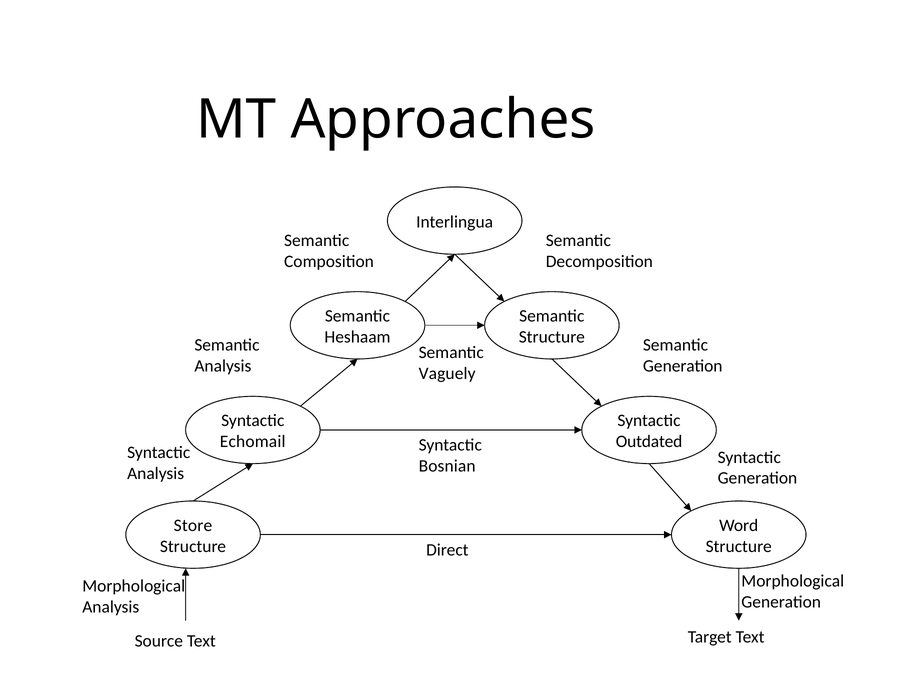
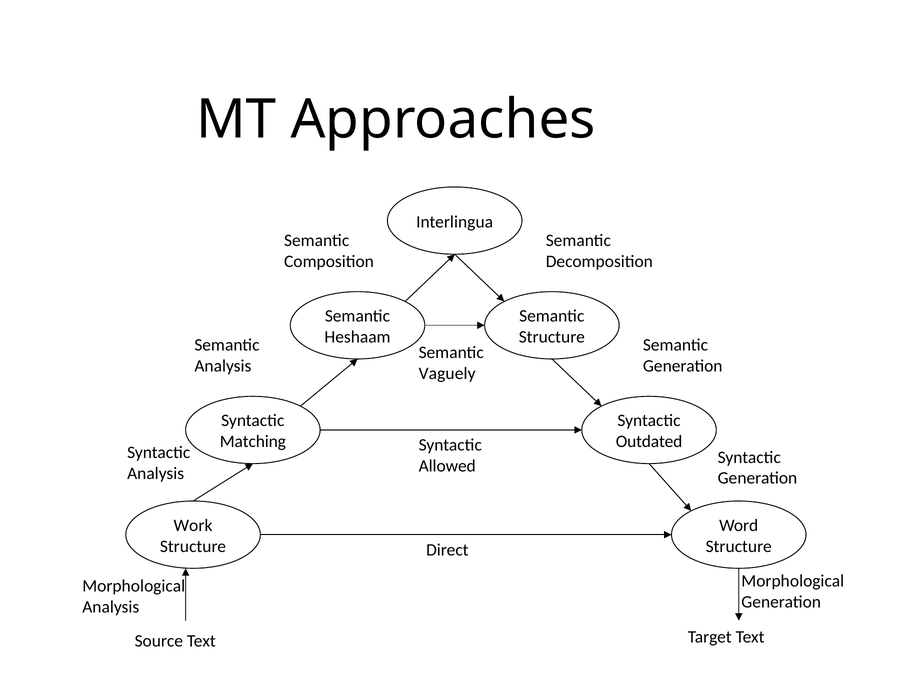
Echomail: Echomail -> Matching (253, 441)
Bosnian: Bosnian -> Allowed (447, 466)
Store: Store -> Work (193, 525)
